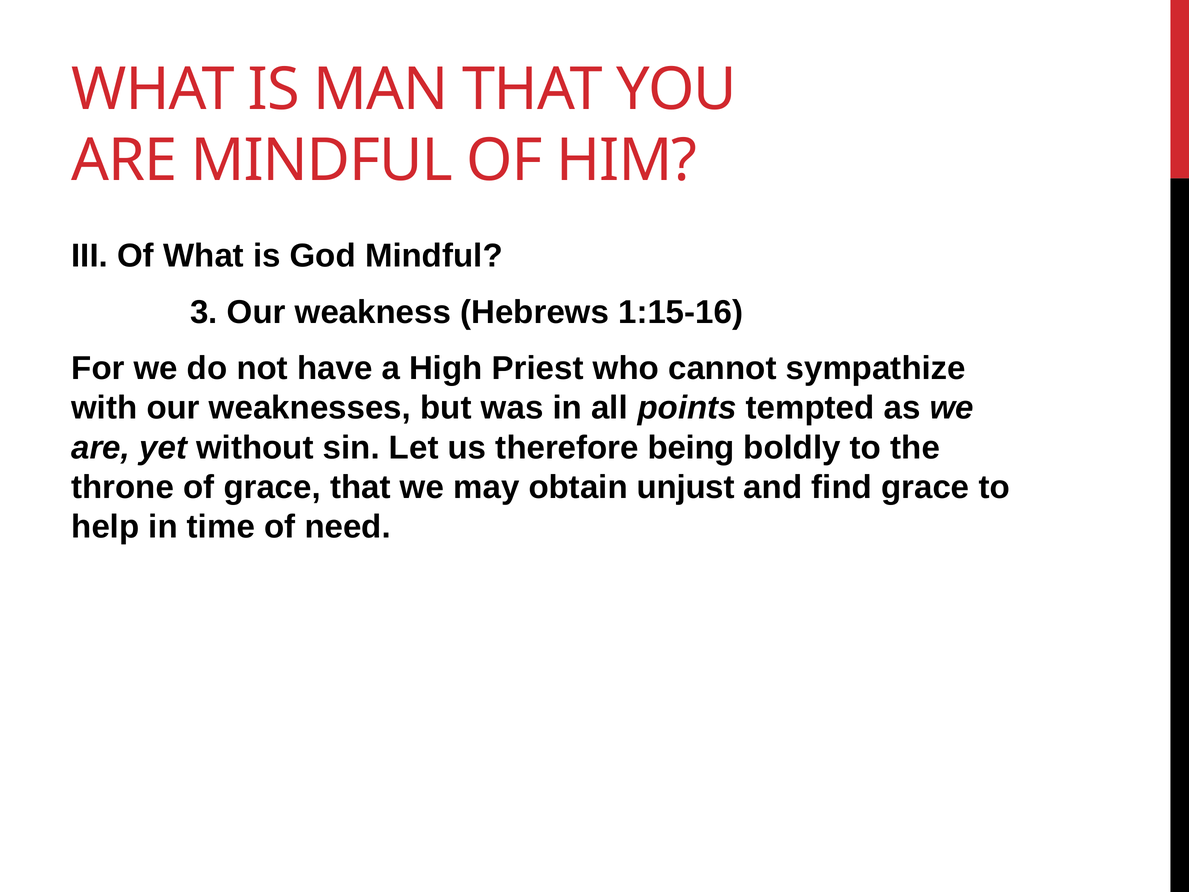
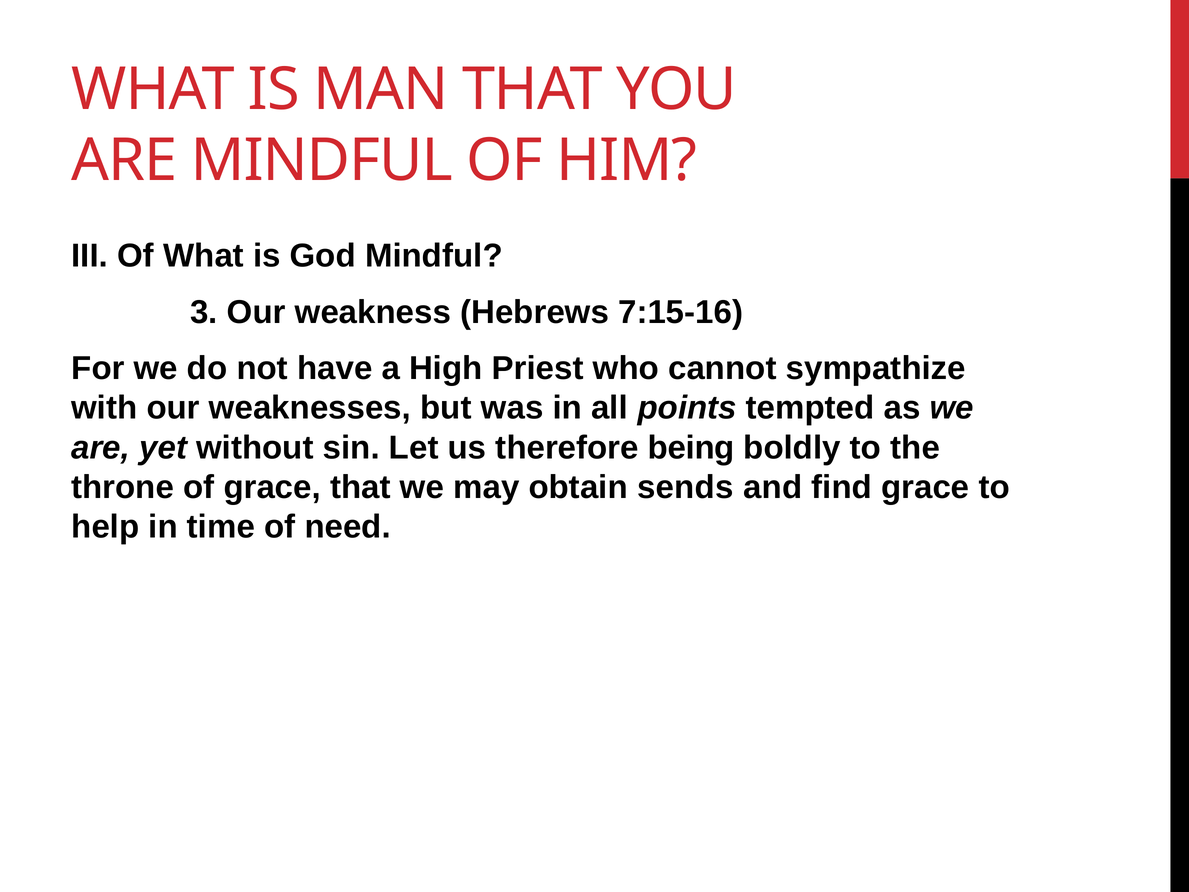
1:15-16: 1:15-16 -> 7:15-16 (681, 312)
unjust: unjust -> sends (685, 487)
